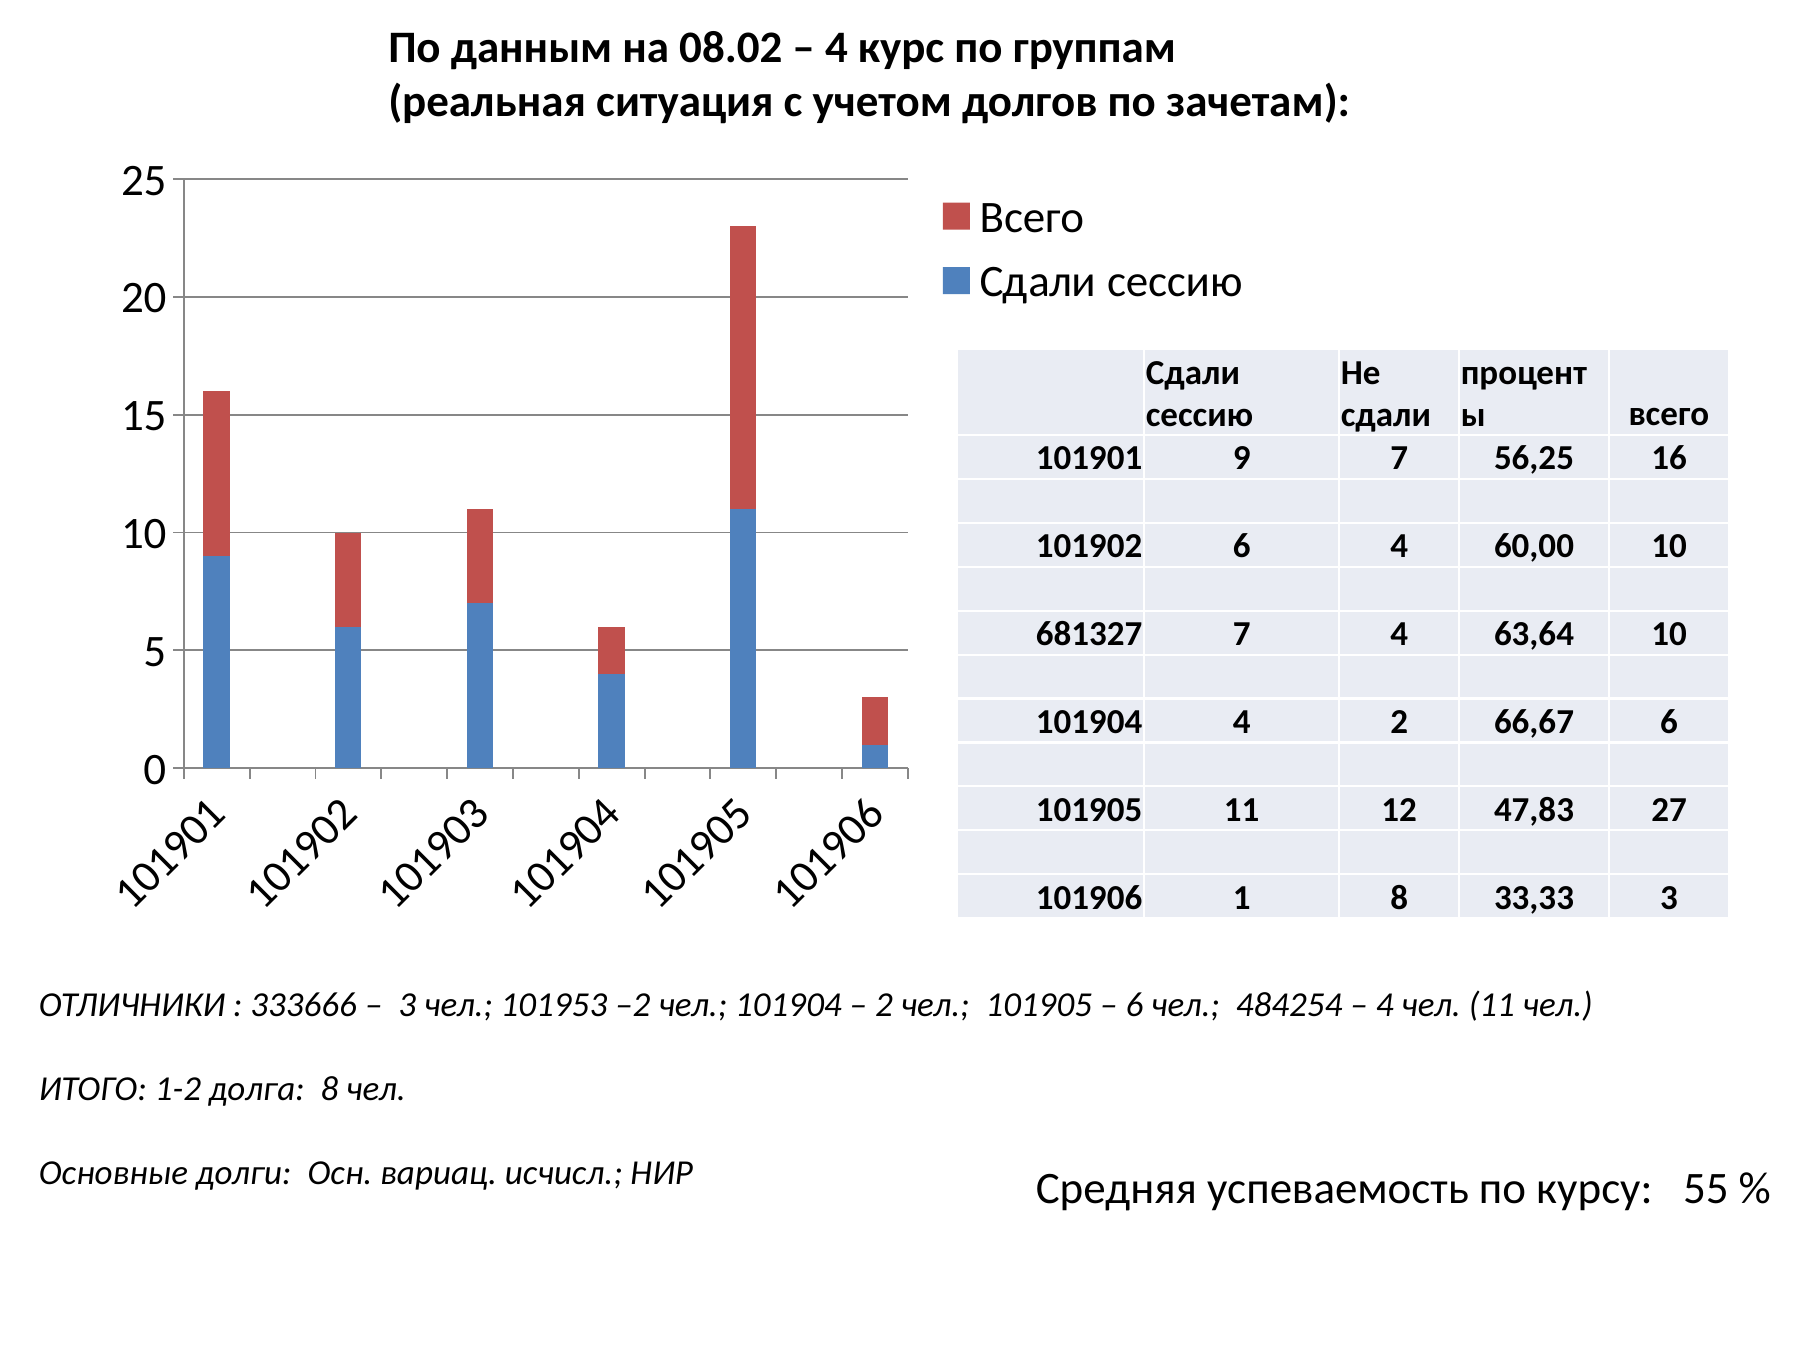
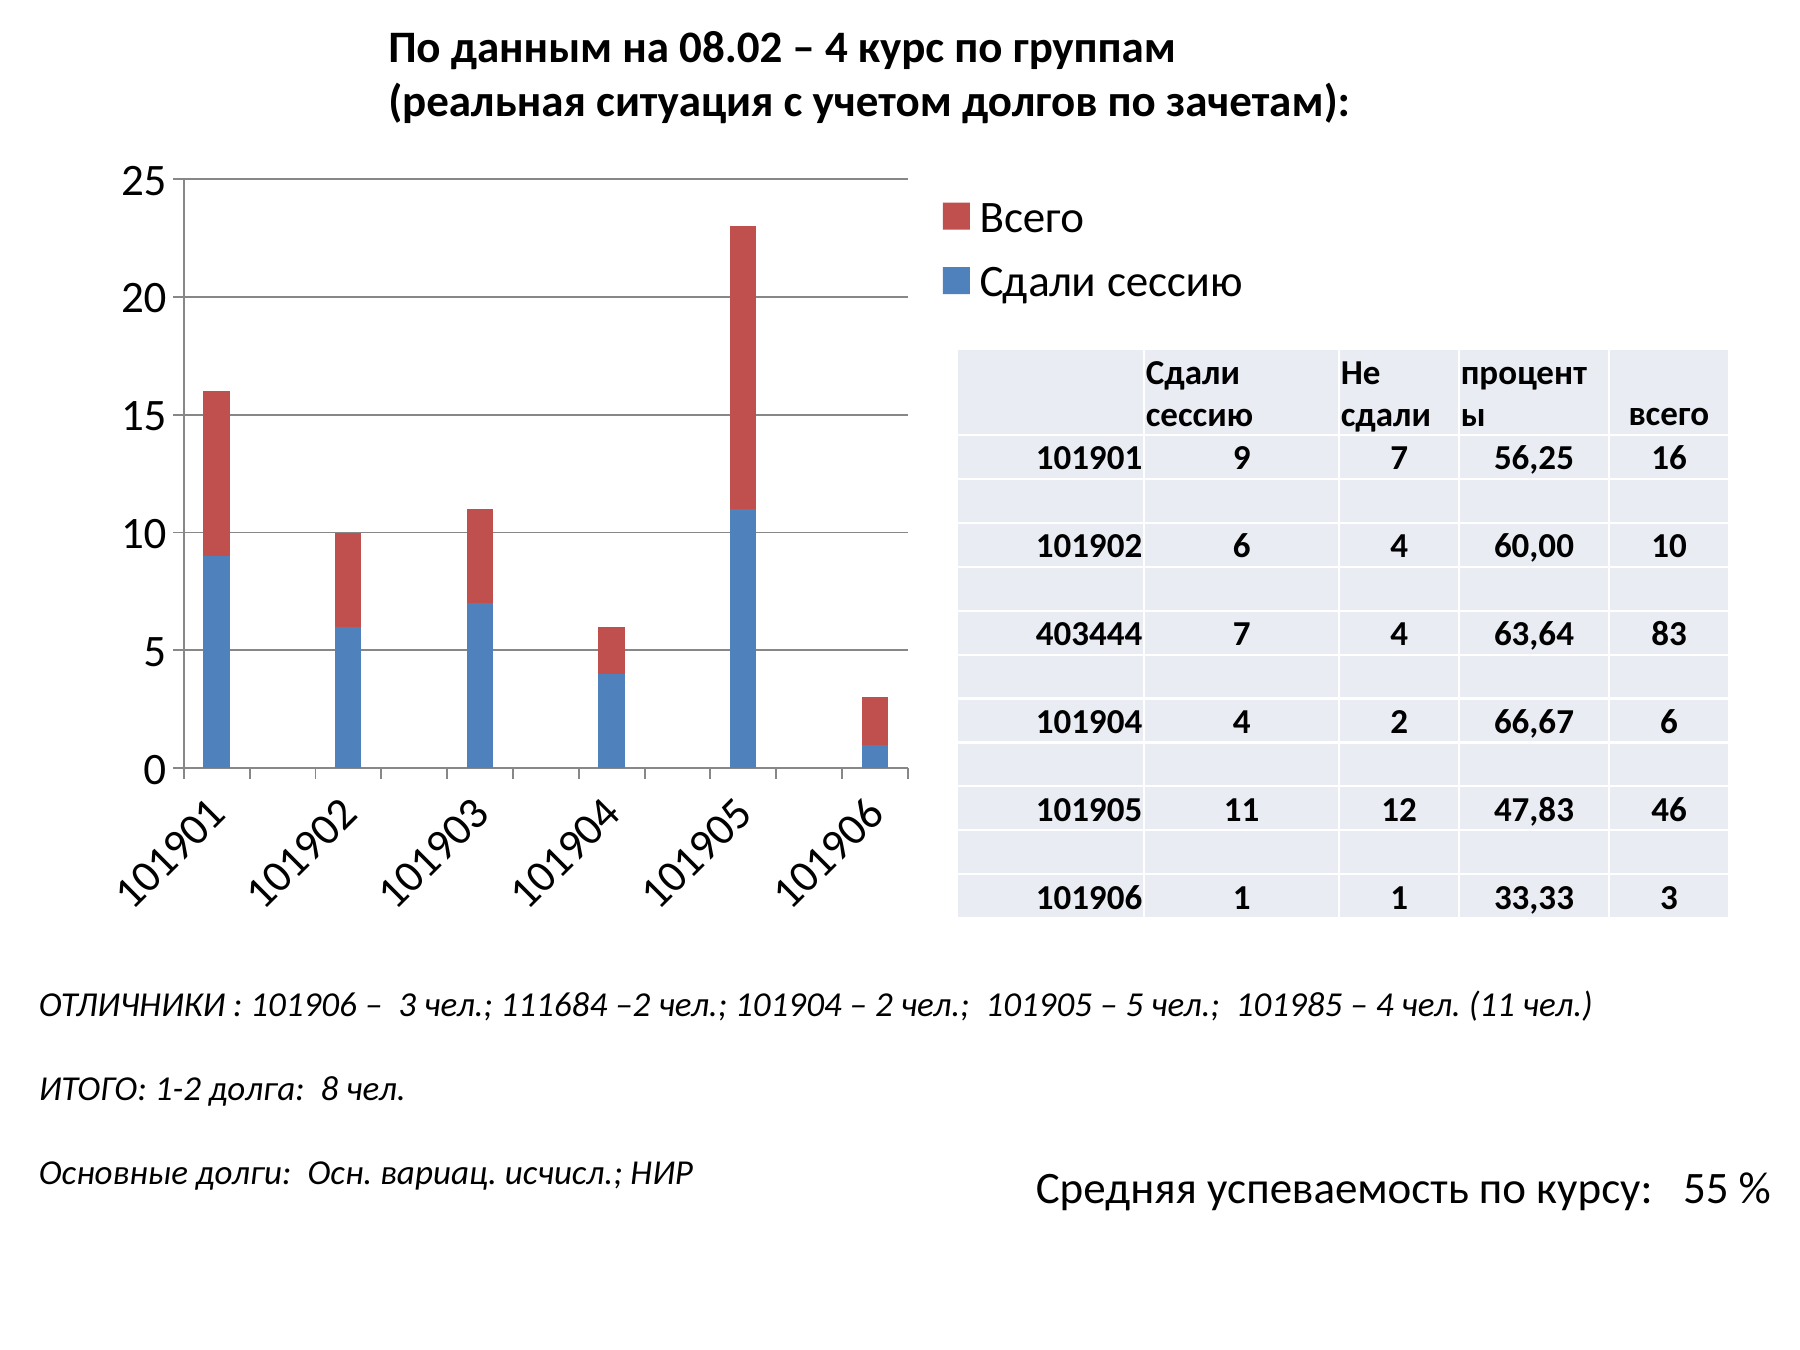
681327: 681327 -> 403444 (1089, 634)
63,64 10: 10 -> 83 (1669, 634)
27: 27 -> 46 (1669, 810)
101906 1 8: 8 -> 1 (1399, 898)
333666: 333666 -> 101906 (304, 1005)
101953: 101953 -> 111684 (554, 1005)
6: 6 -> 5 (1134, 1005)
484254: 484254 -> 101985 (1289, 1005)
